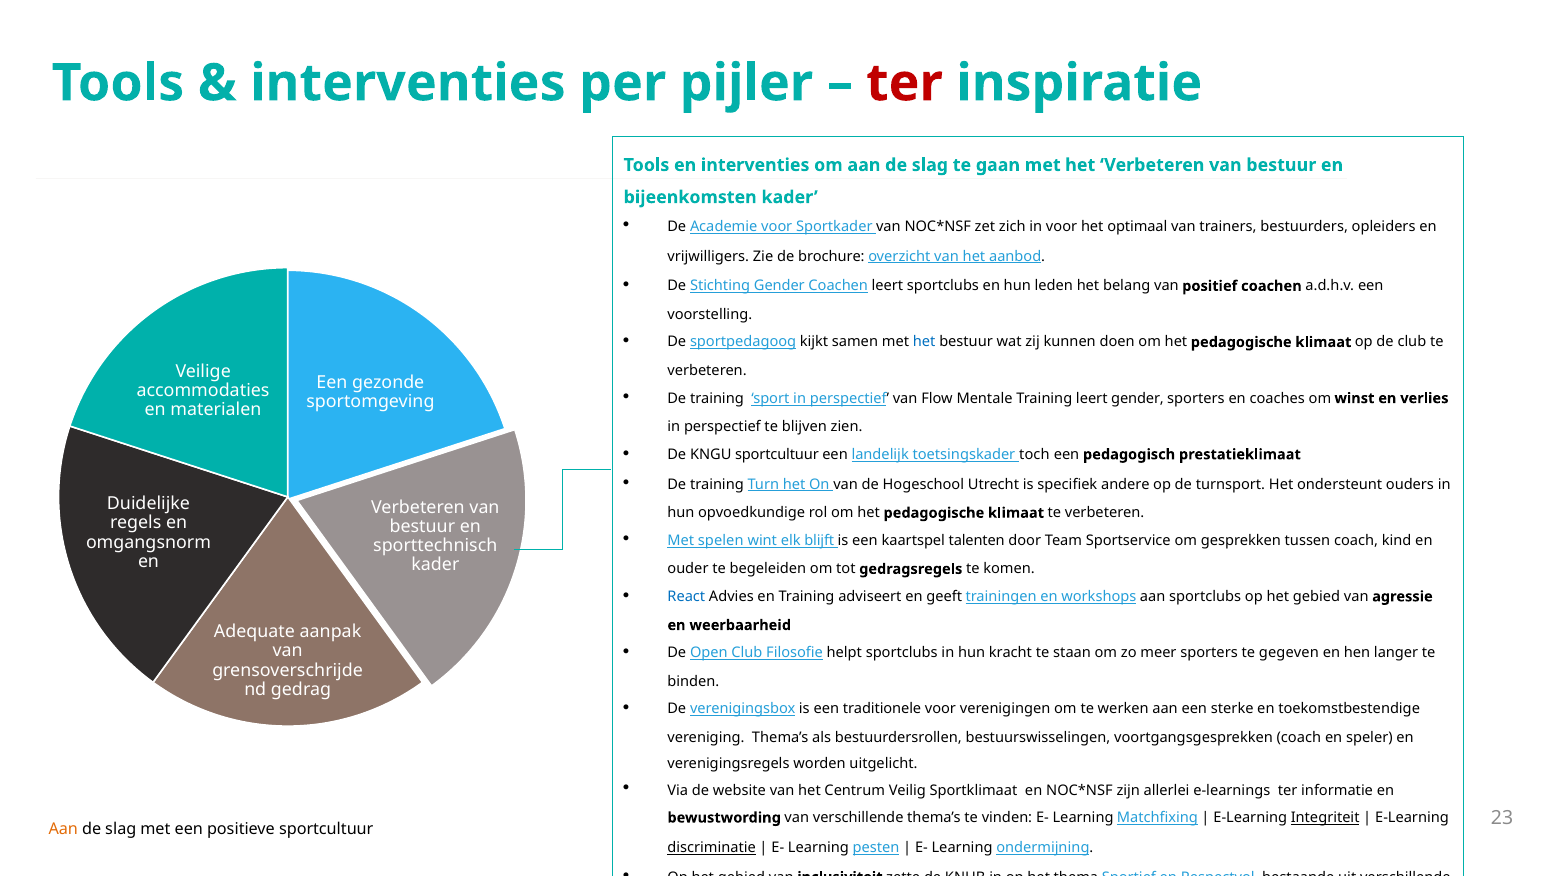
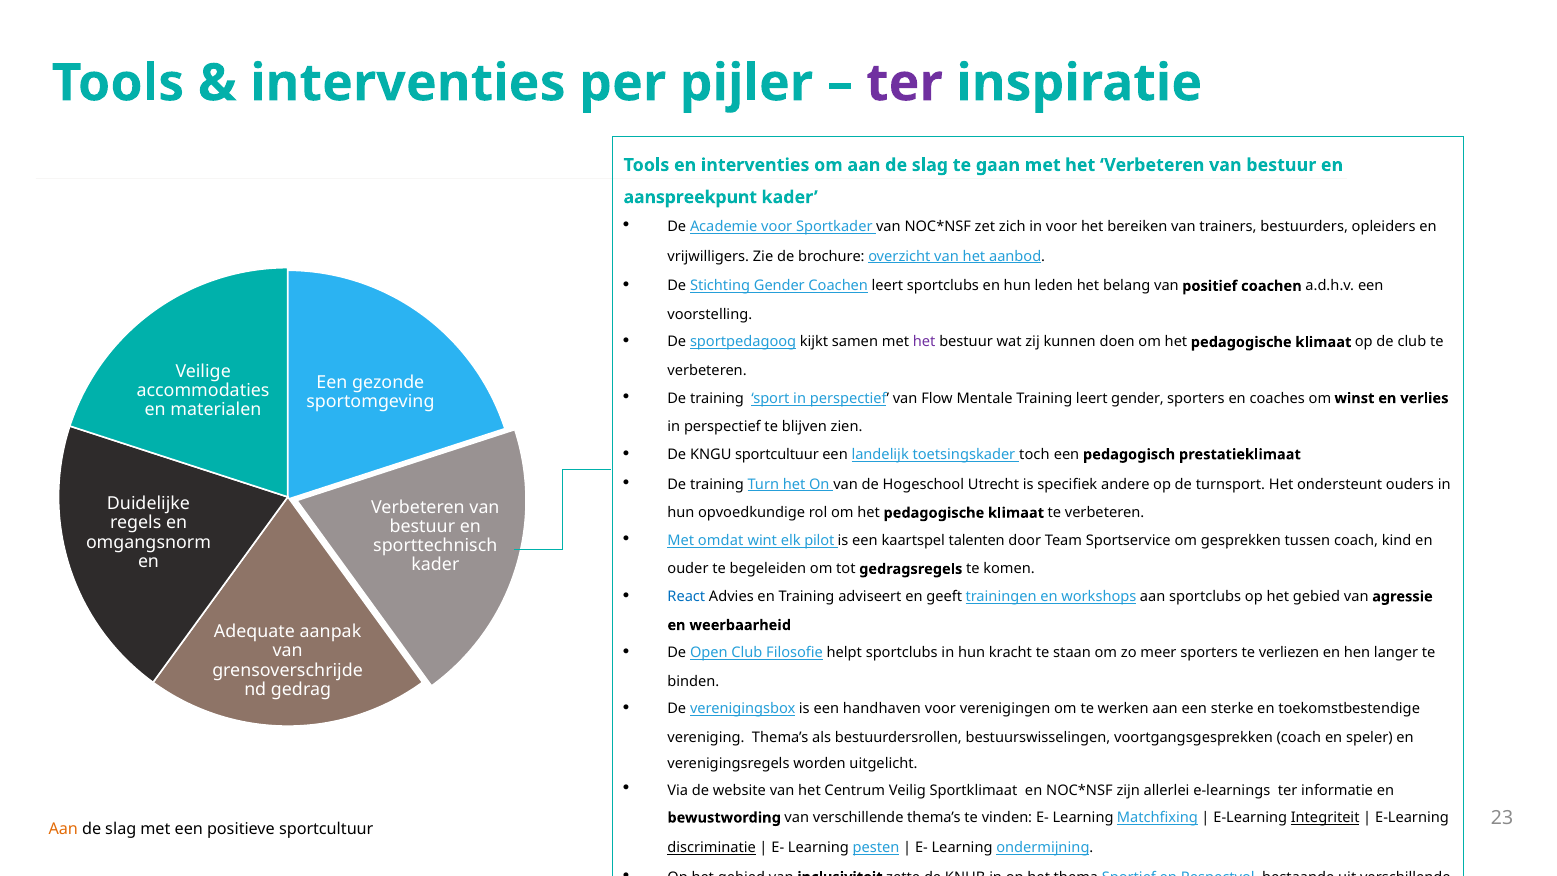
ter colour: red -> purple (904, 83)
bijeenkomsten: bijeenkomsten -> aanspreekpunt (690, 197)
optimaal: optimaal -> bereiken (1137, 226)
het colour: blue -> purple (924, 342)
spelen: spelen -> omdat (721, 540)
blijft: blijft -> pilot (819, 540)
gegeven: gegeven -> verliezen (1289, 653)
traditionele: traditionele -> handhaven (882, 709)
